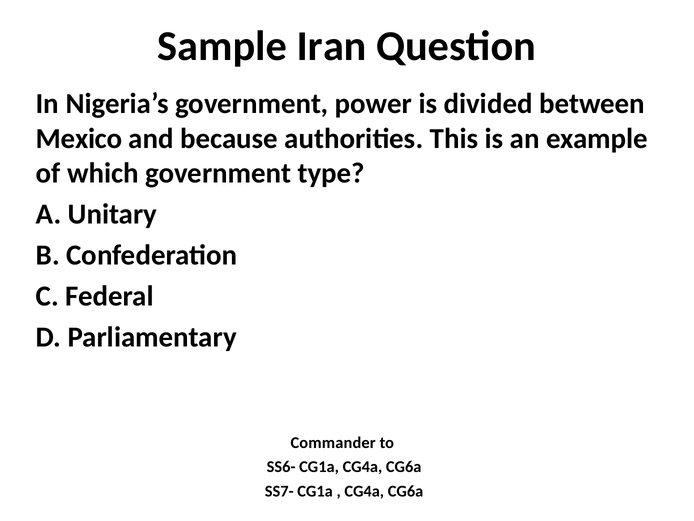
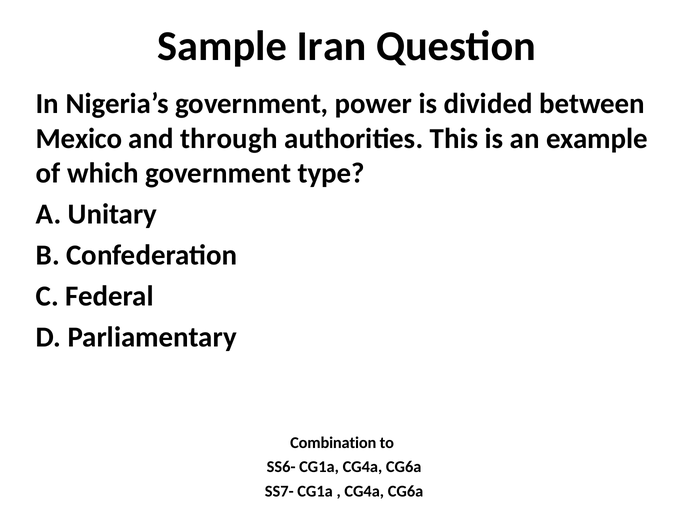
because: because -> through (229, 138)
Commander: Commander -> Combination (333, 442)
